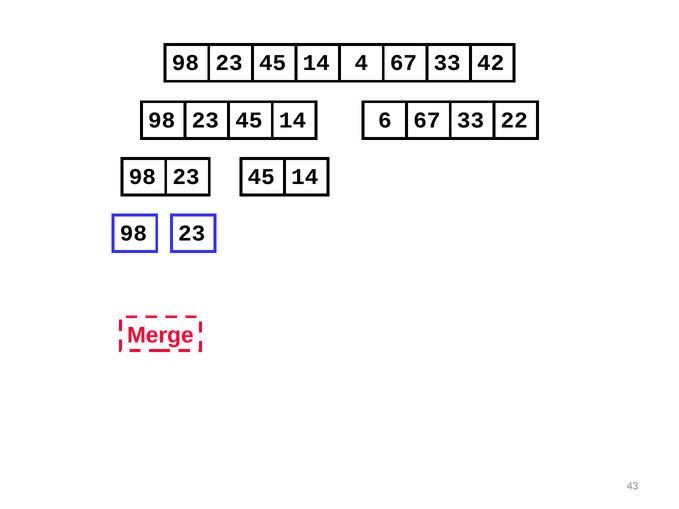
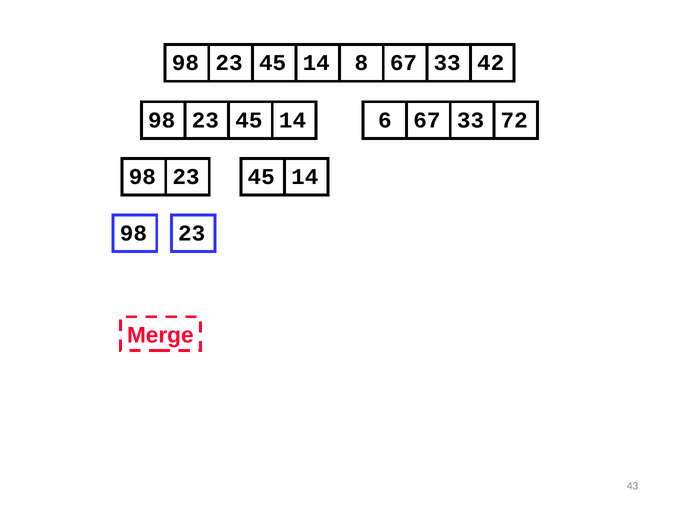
4: 4 -> 8 (361, 63)
22: 22 -> 72 (514, 120)
